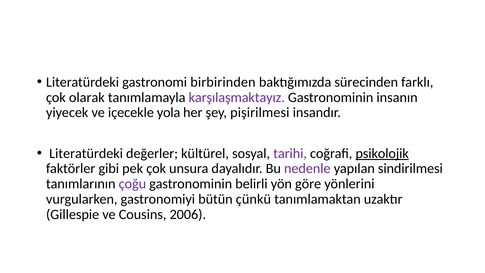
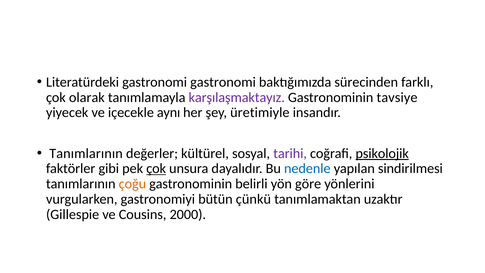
gastronomi birbirinden: birbirinden -> gastronomi (223, 82)
insanın: insanın -> tavsiye (397, 97)
yola: yola -> aynı (169, 113)
pişirilmesi: pişirilmesi -> üretimiyle (260, 113)
Literatürdeki: Literatürdeki -> Tanımlarının (86, 153)
çok underline: none -> present (156, 169)
nedenle colour: purple -> blue (307, 169)
çoğu colour: purple -> orange (132, 184)
2006: 2006 -> 2000 (188, 214)
